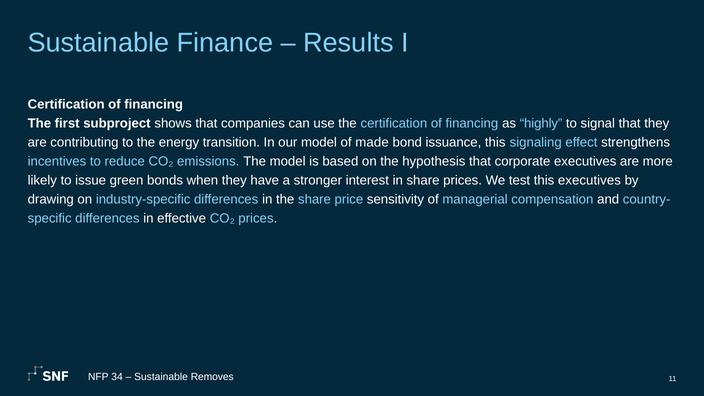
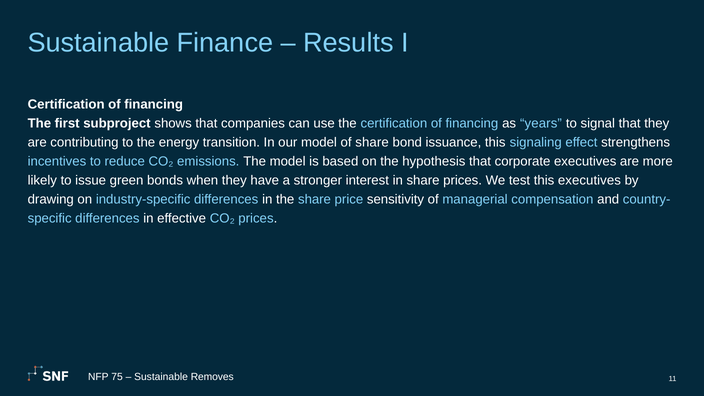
highly: highly -> years (541, 123)
of made: made -> share (372, 142)
34: 34 -> 75 (117, 377)
